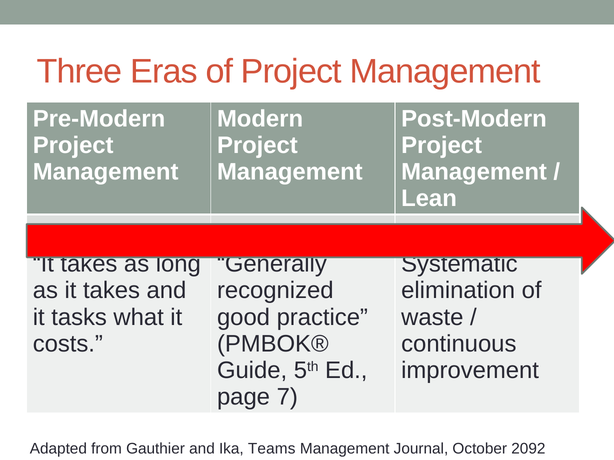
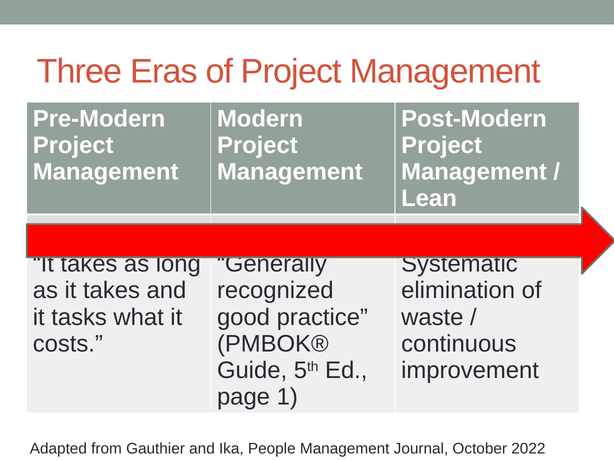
7: 7 -> 1 (287, 397)
Teams: Teams -> People (272, 449)
2092: 2092 -> 2022 (528, 449)
